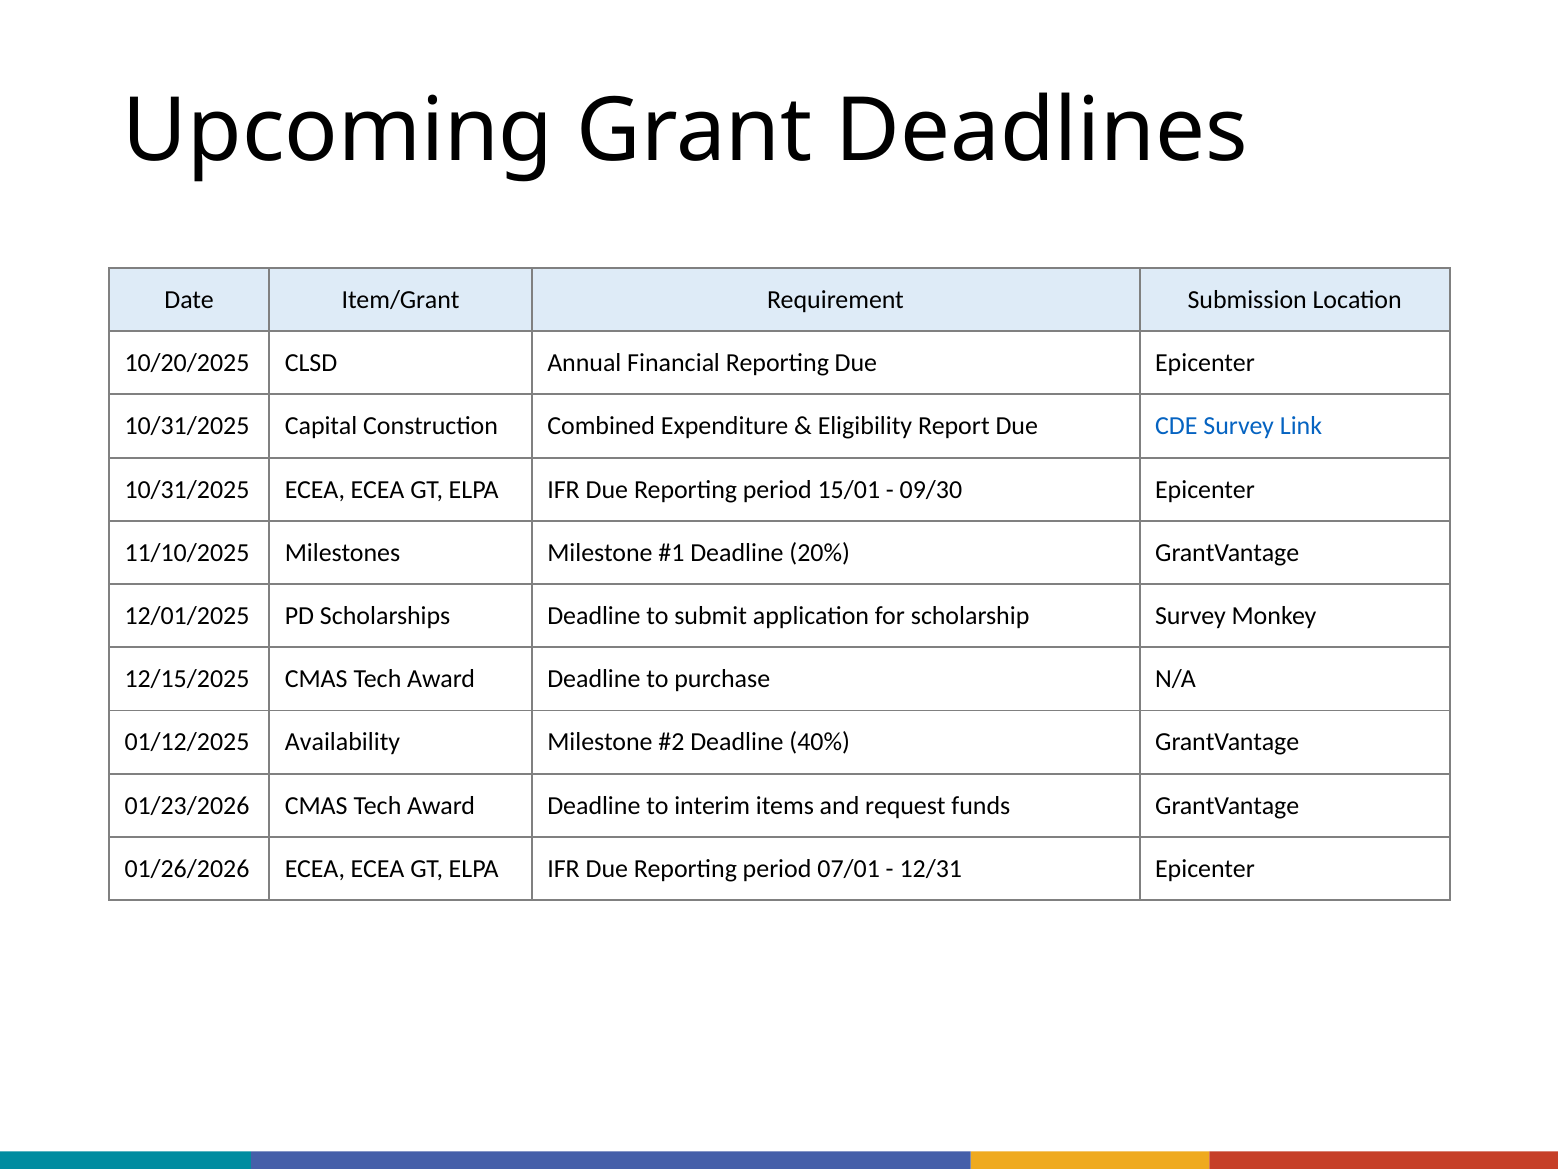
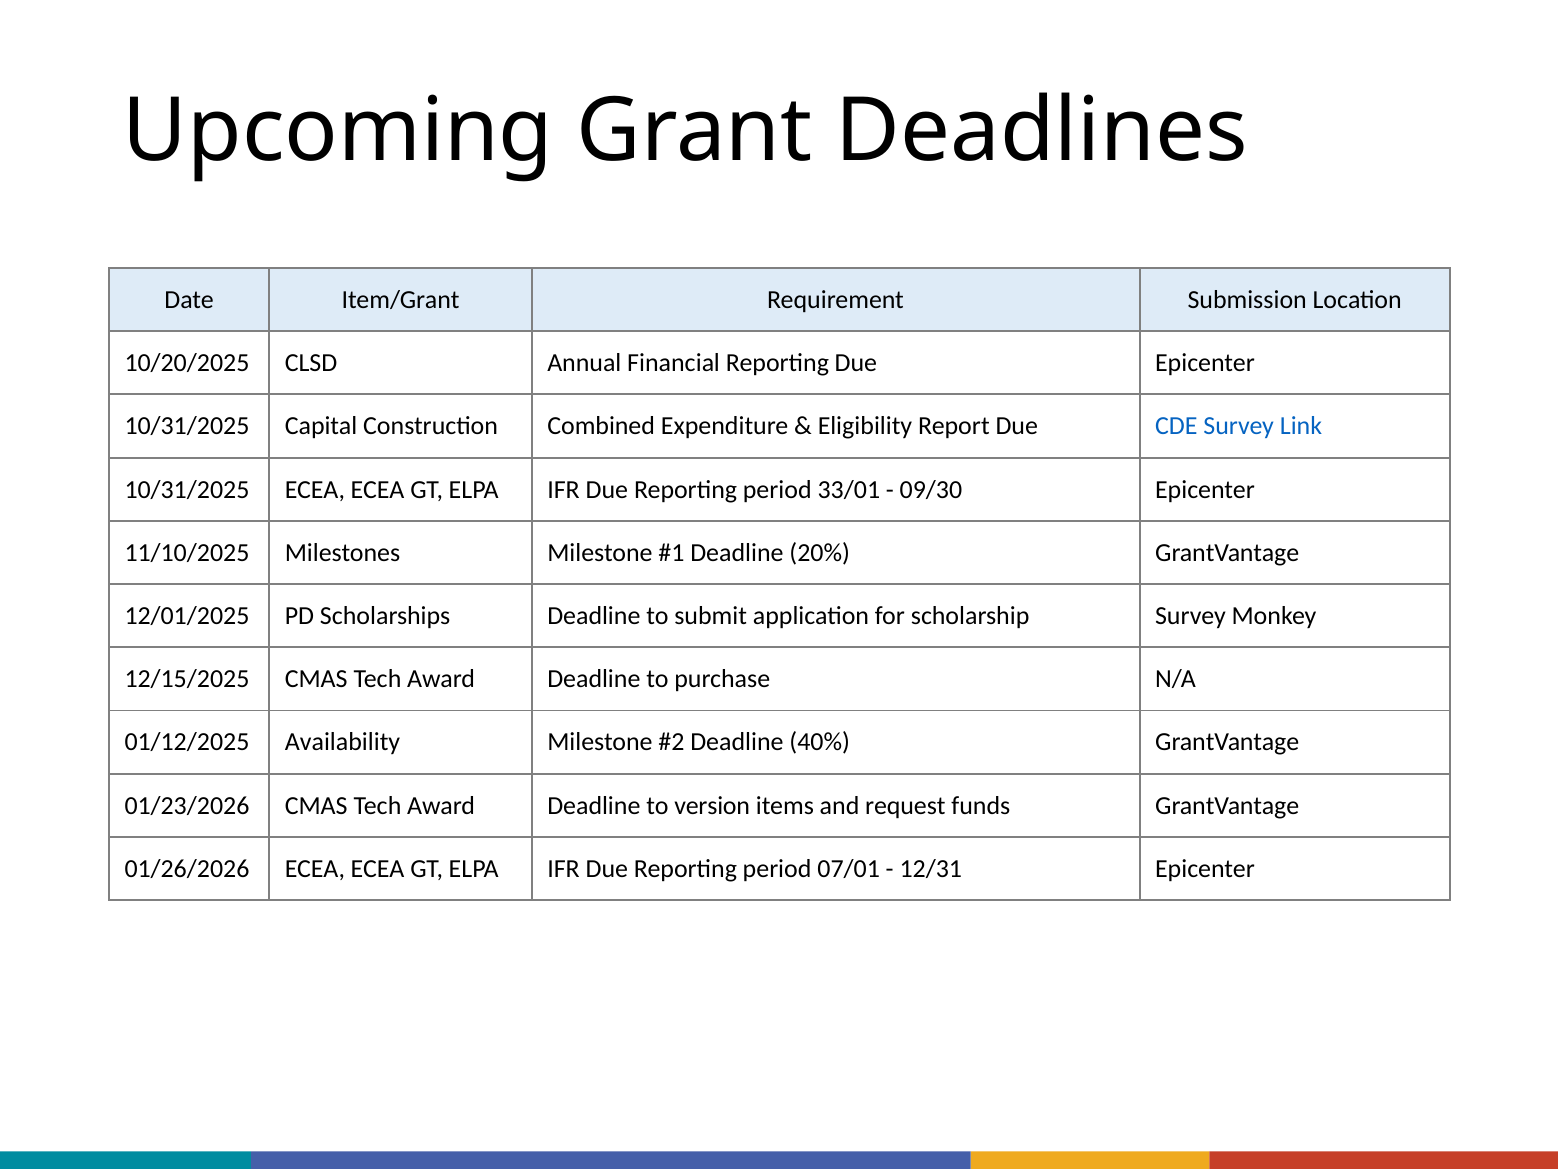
15/01: 15/01 -> 33/01 (849, 489)
interim: interim -> version (712, 805)
